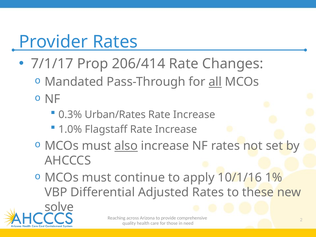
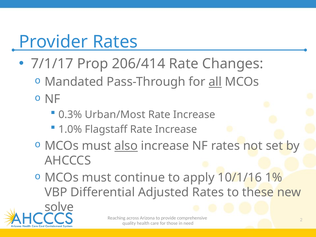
Urban/Rates: Urban/Rates -> Urban/Most (115, 115)
